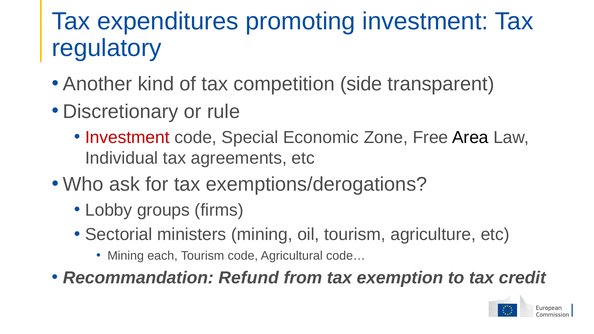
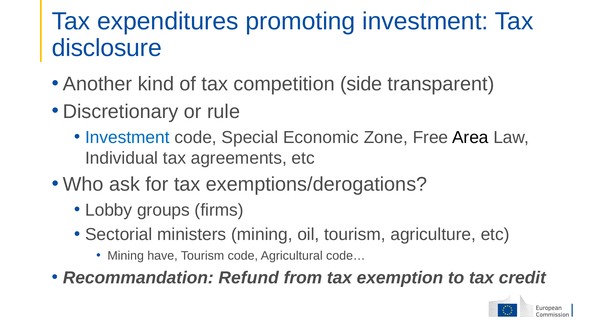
regulatory: regulatory -> disclosure (107, 48)
Investment colour: red -> blue (127, 137)
each: each -> have (162, 256)
